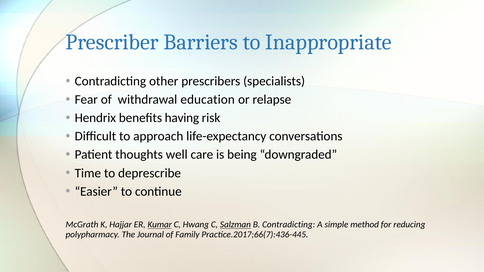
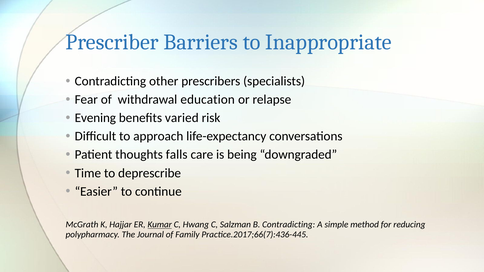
Hendrix: Hendrix -> Evening (95, 118)
having: having -> varied (182, 118)
well: well -> falls (177, 155)
Salzman underline: present -> none (235, 225)
